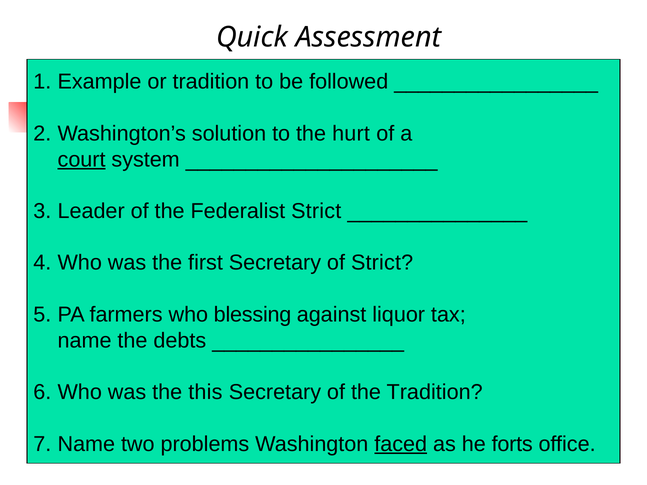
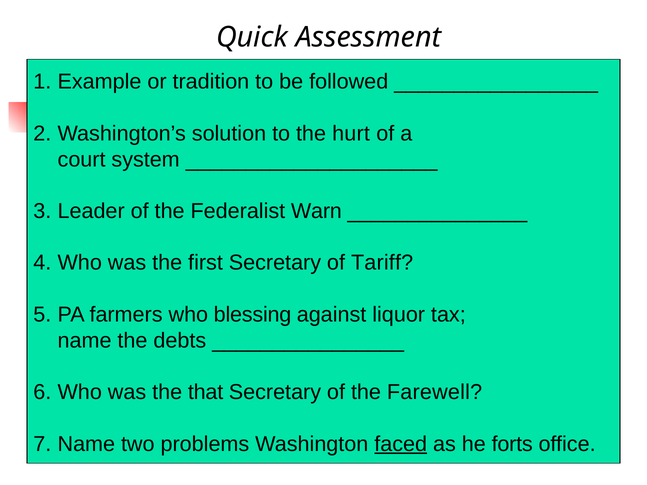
court underline: present -> none (82, 159)
Federalist Strict: Strict -> Warn (316, 211)
of Strict: Strict -> Tariff (382, 263)
this: this -> that (206, 392)
the Tradition: Tradition -> Farewell (435, 392)
